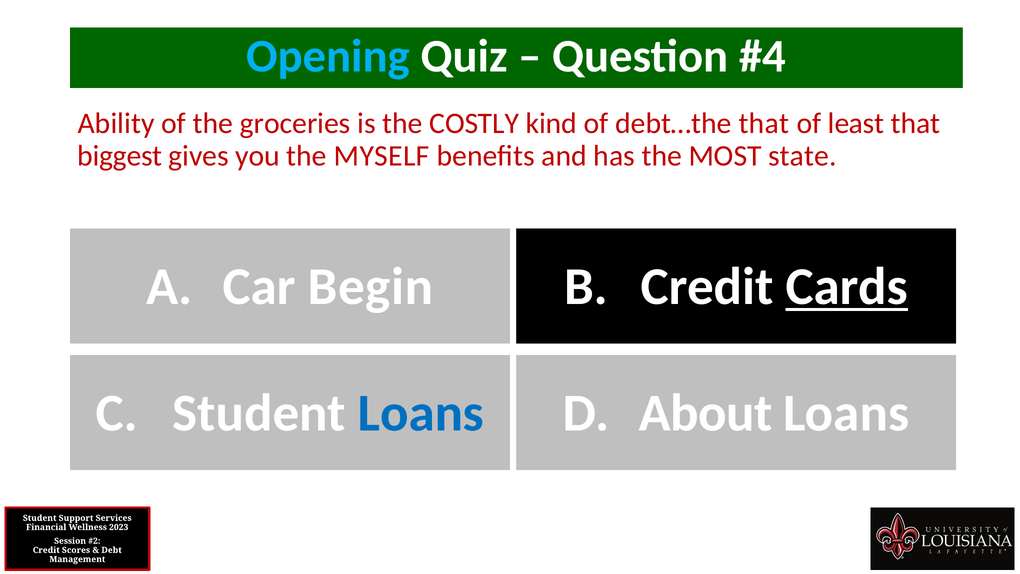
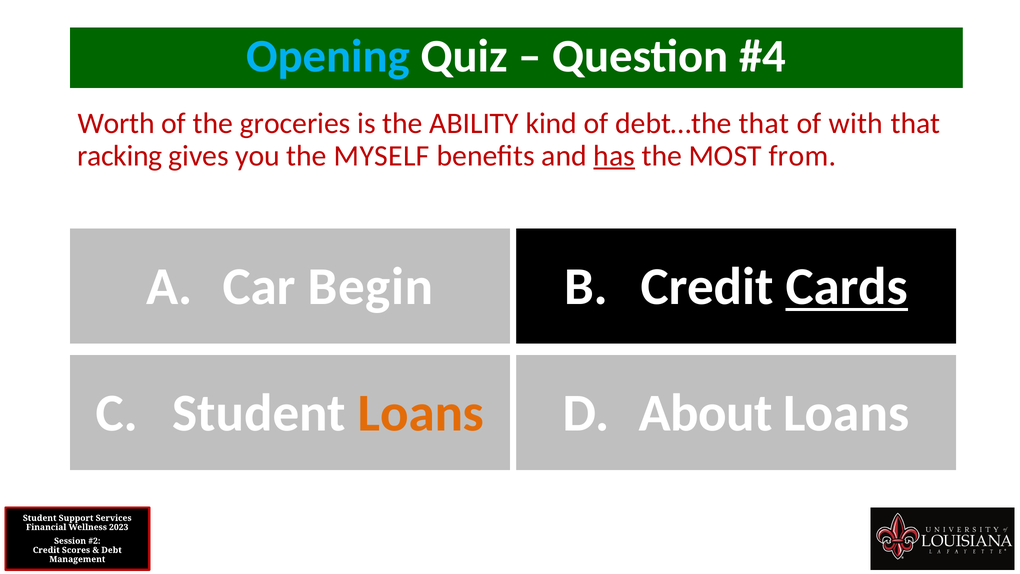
Ability: Ability -> Worth (116, 123)
COSTLY: COSTLY -> ABILITY (474, 123)
least: least -> with (856, 123)
biggest: biggest -> racking (120, 156)
has underline: none -> present (614, 156)
state: state -> from (802, 156)
Loans colour: blue -> orange (421, 413)
